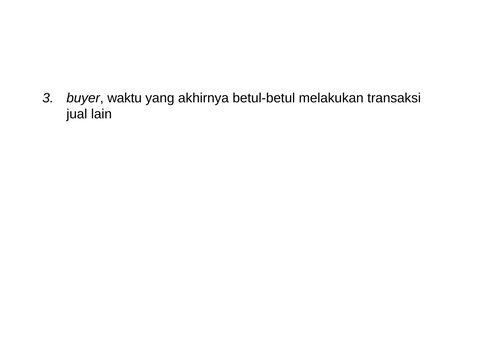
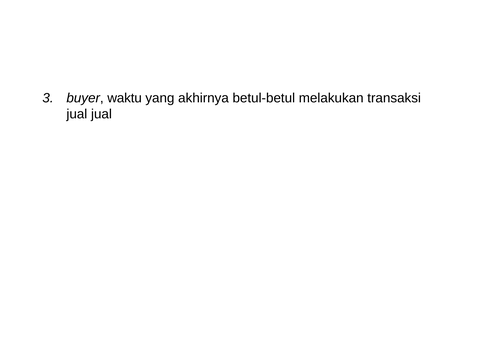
jual lain: lain -> jual (101, 114)
